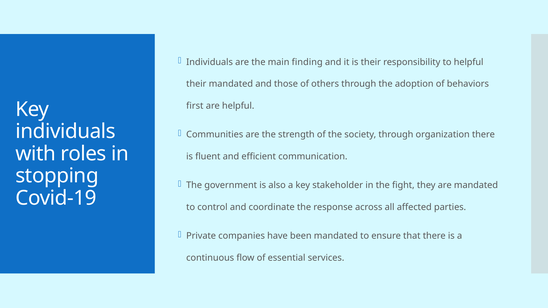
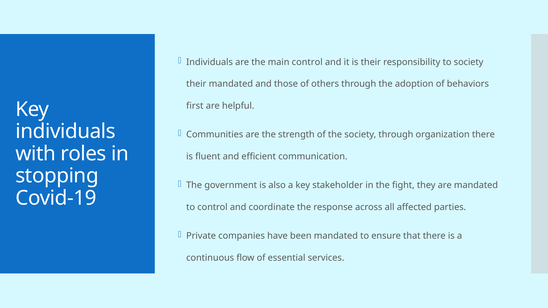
main finding: finding -> control (307, 62)
to helpful: helpful -> society (469, 62)
